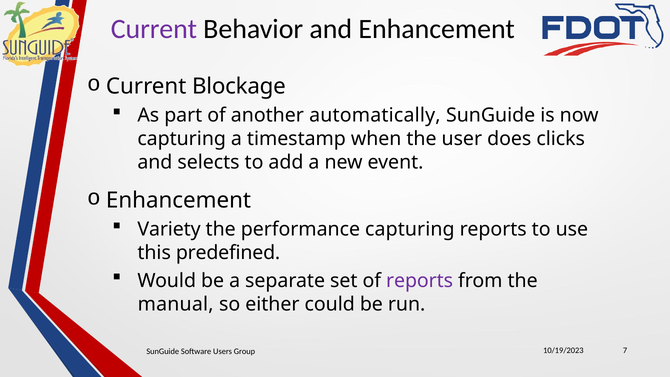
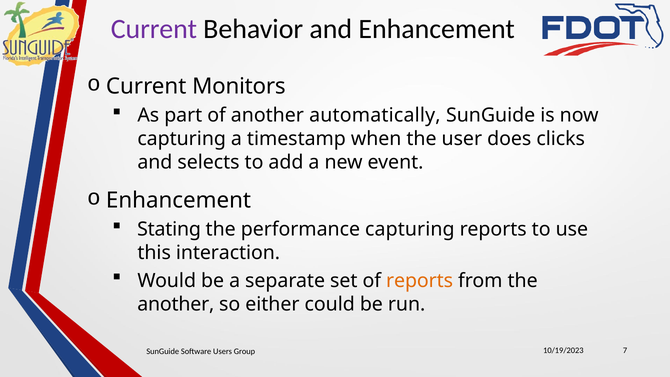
Blockage: Blockage -> Monitors (239, 86)
Variety: Variety -> Stating (169, 229)
predefined: predefined -> interaction (228, 253)
reports colour: purple -> orange (420, 281)
manual: manual -> another (176, 304)
